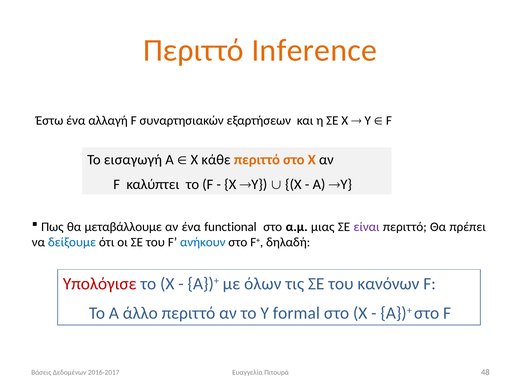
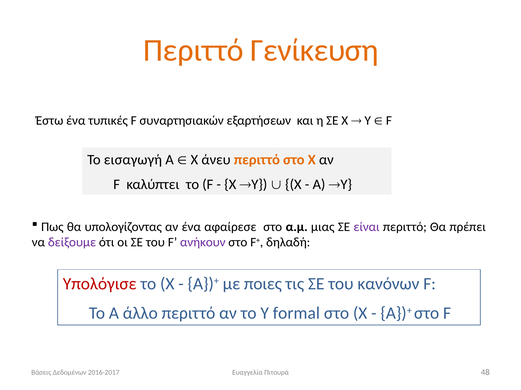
Inference: Inference -> Γενίκευση (314, 50)
αλλαγή: αλλαγή -> τυπικές (108, 121)
κάθε: κάθε -> άνευ (216, 160)
μεταβάλλουμε: μεταβάλλουμε -> υπολογίζοντας (123, 227)
functional: functional -> αφαίρεσε (230, 227)
δείξουμε colour: blue -> purple (72, 243)
ανήκουν colour: blue -> purple (203, 243)
όλων: όλων -> ποιες (263, 284)
